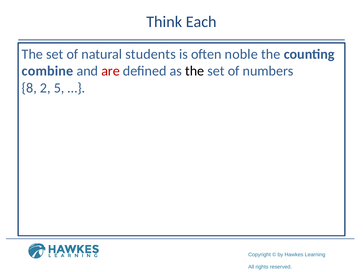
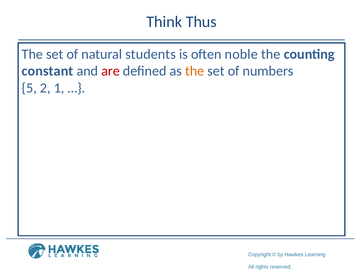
Each: Each -> Thus (201, 22)
combine: combine -> constant (48, 71)
the colour: black -> orange (195, 71)
8: 8 -> 5 (29, 88)
5: 5 -> 1 (59, 88)
